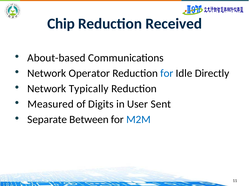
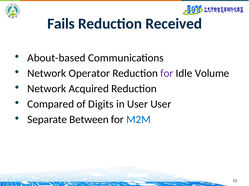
Chip: Chip -> Fails (61, 24)
for colour: blue -> purple (167, 73)
Directly: Directly -> Volume (212, 73)
Typically: Typically -> Acquired (89, 89)
Measured: Measured -> Compared (51, 104)
User Sent: Sent -> User (161, 104)
